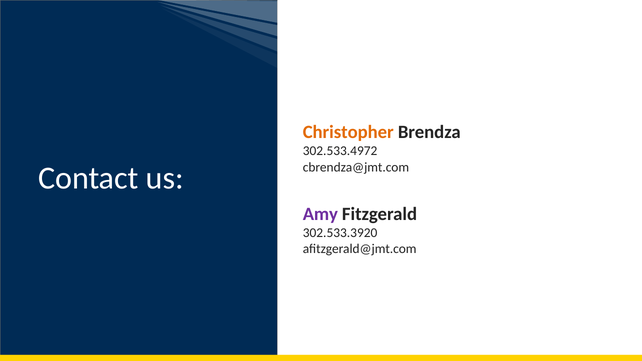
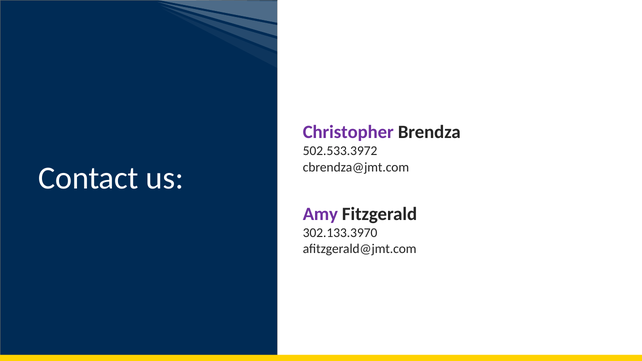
Christopher colour: orange -> purple (348, 132)
302.533.4972: 302.533.4972 -> 502.533.3972 (340, 151)
302.533.3920: 302.533.3920 -> 302.133.3970 (340, 233)
